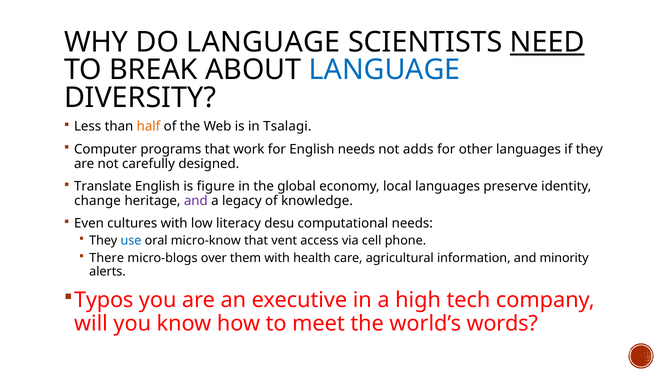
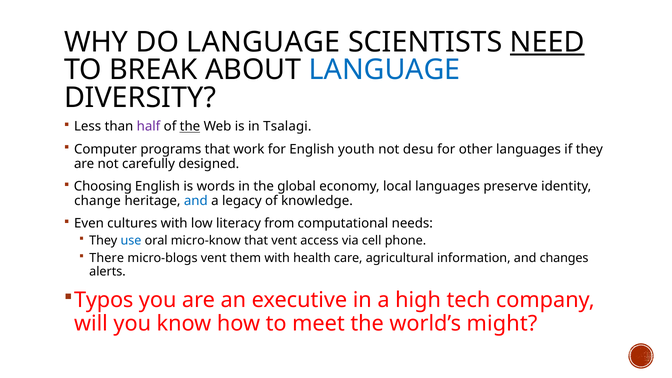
half colour: orange -> purple (148, 127)
the underline: none -> present (190, 127)
English needs: needs -> youth (356, 149)
adds: adds -> desu (418, 149)
Translate: Translate -> Choosing (103, 186)
figure: figure -> words (216, 186)
and colour: purple -> blue (196, 201)
desu: desu -> from (279, 224)
micro-blogs over: over -> vent (214, 258)
minority: minority -> changes (564, 258)
words: words -> might (502, 324)
